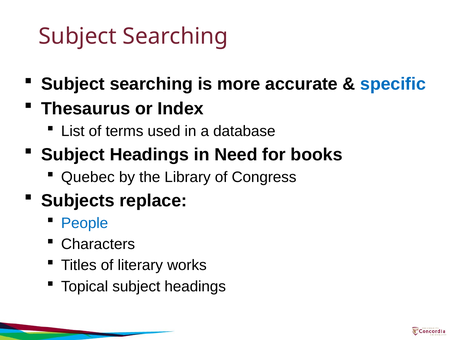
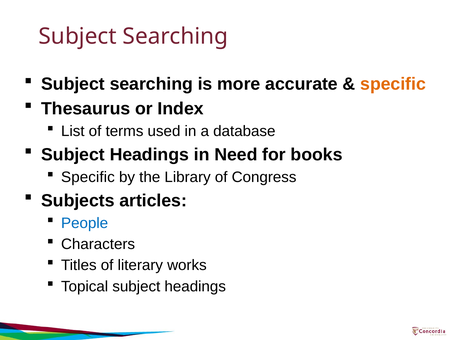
specific colour: blue -> orange (393, 84)
Quebec: Quebec -> Specific (88, 177)
replace: replace -> articles (153, 201)
